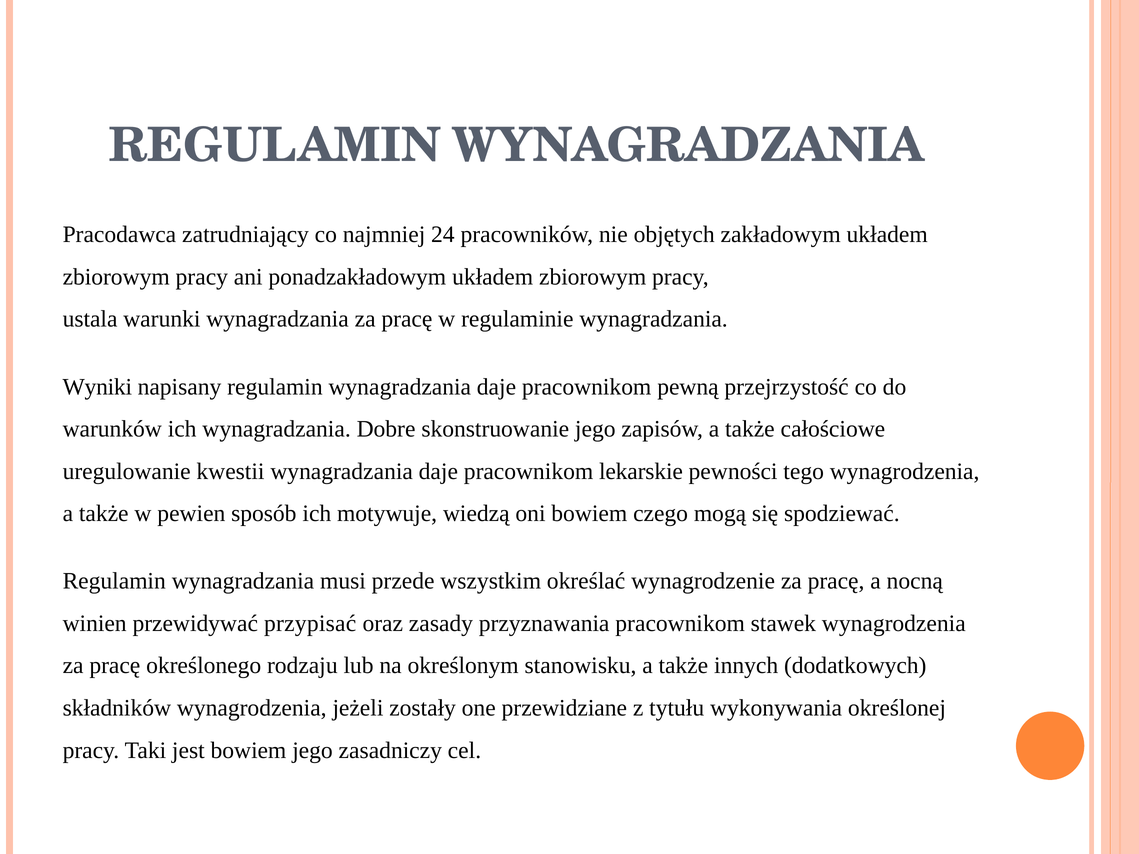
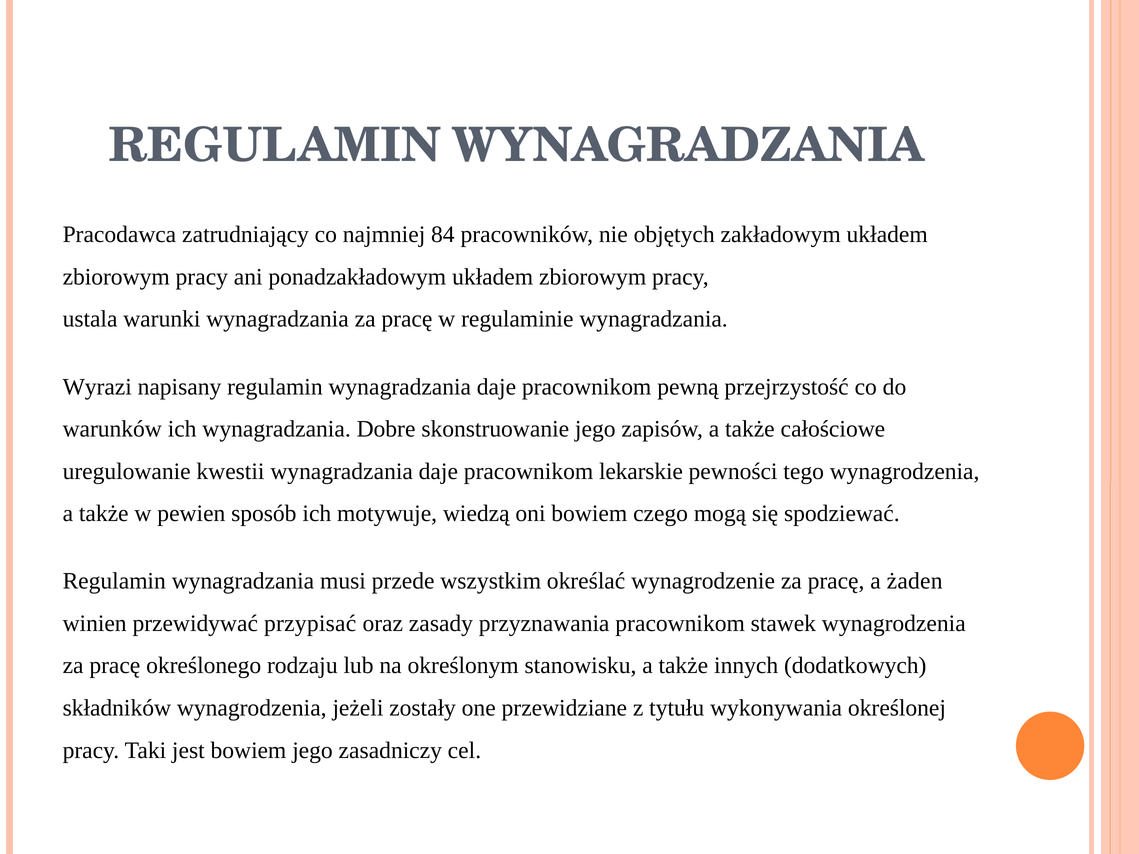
24: 24 -> 84 (443, 235)
Wyniki: Wyniki -> Wyrazi (97, 387)
nocną: nocną -> żaden (915, 581)
